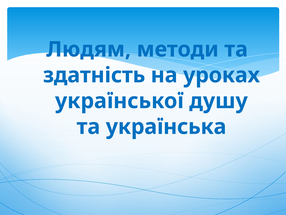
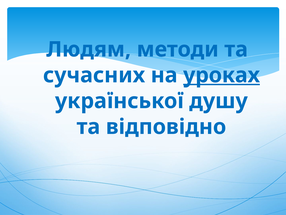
здатність: здатність -> сучасних (94, 75)
уроках underline: none -> present (222, 75)
українська: українська -> відповідно (166, 127)
